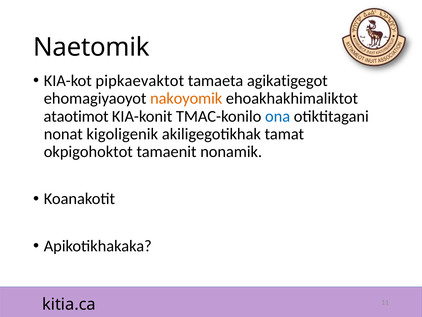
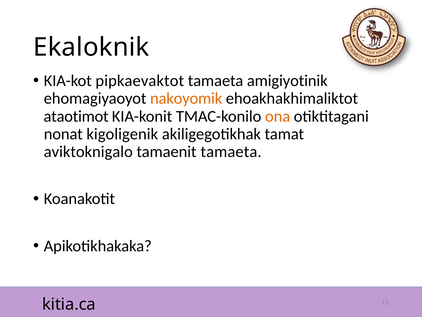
Naetomik: Naetomik -> Ekaloknik (91, 47)
agikatigegot: agikatigegot -> amigiyotinik (287, 81)
ona colour: blue -> orange (278, 116)
okpigohoktot: okpigohoktot -> aviktoknigalo (88, 151)
tamaenit nonamik: nonamik -> tamaeta (231, 151)
